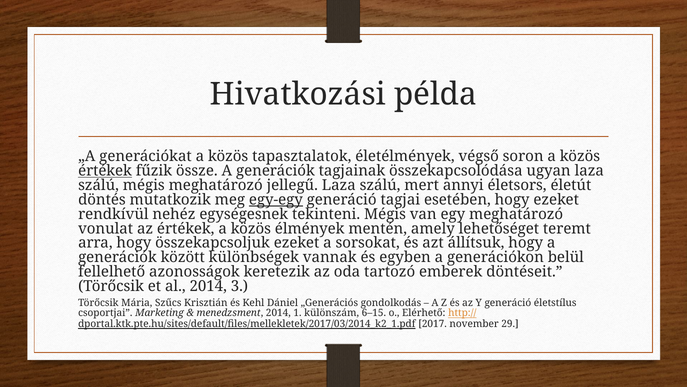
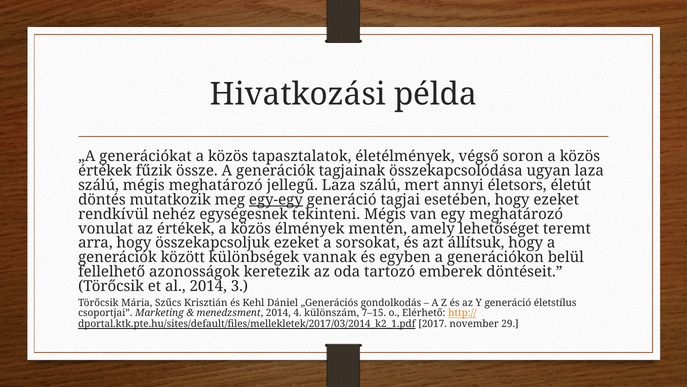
értékek underline: present -> none (105, 171)
1: 1 -> 4 (297, 312)
6–15: 6–15 -> 7–15 (374, 312)
